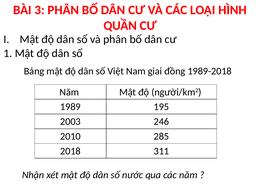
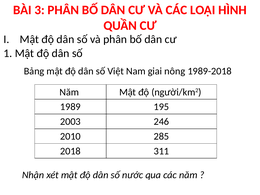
đồng: đồng -> nông (175, 71)
